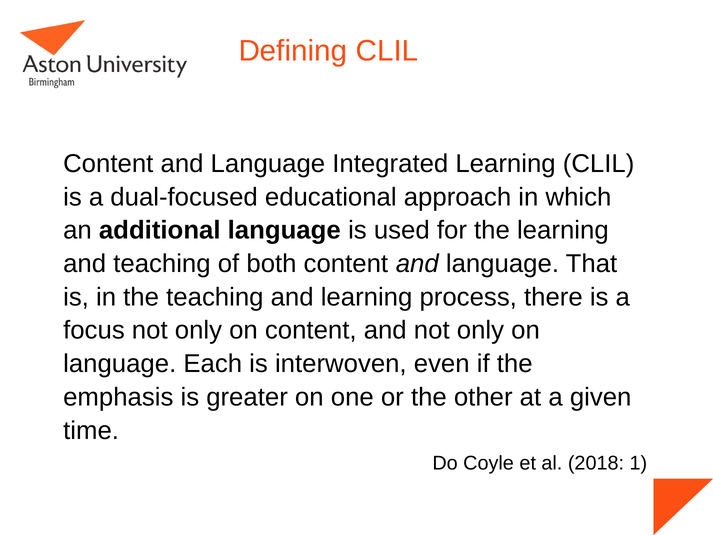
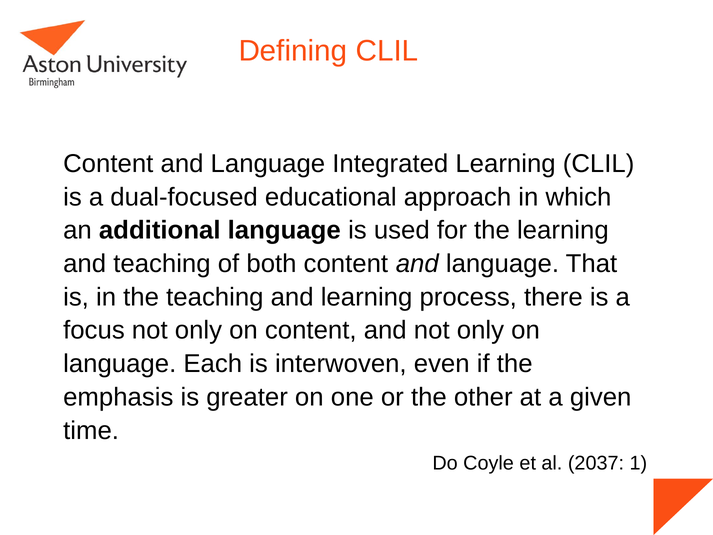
2018: 2018 -> 2037 (596, 463)
